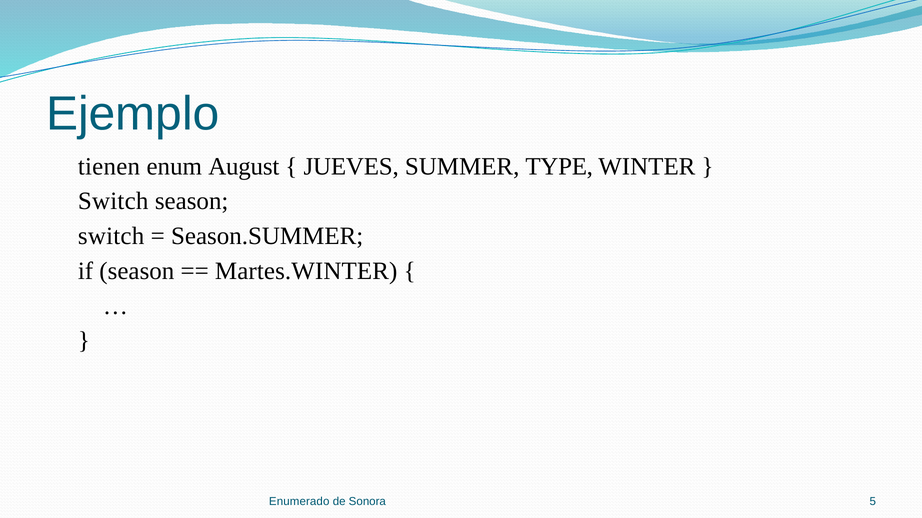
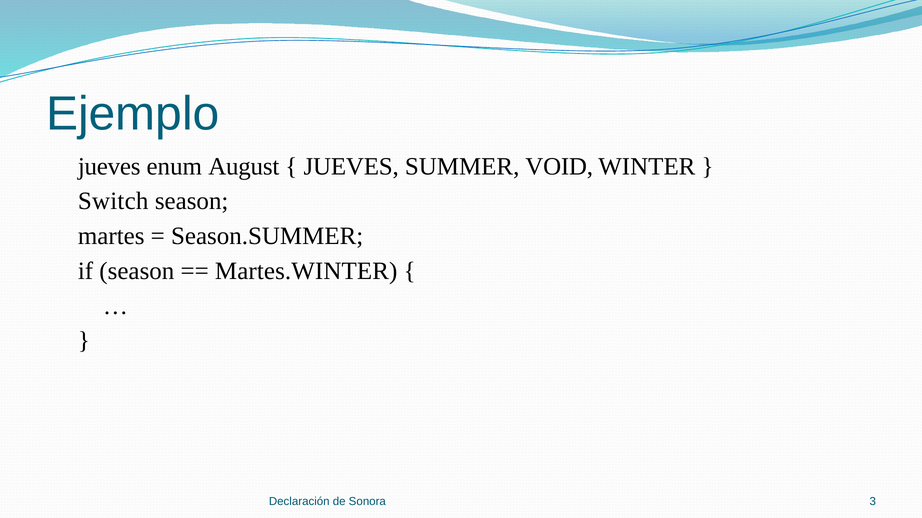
tienen: tienen -> jueves (109, 166)
TYPE: TYPE -> VOID (559, 166)
switch: switch -> martes (111, 236)
Enumerado: Enumerado -> Declaración (299, 502)
5: 5 -> 3 (873, 502)
